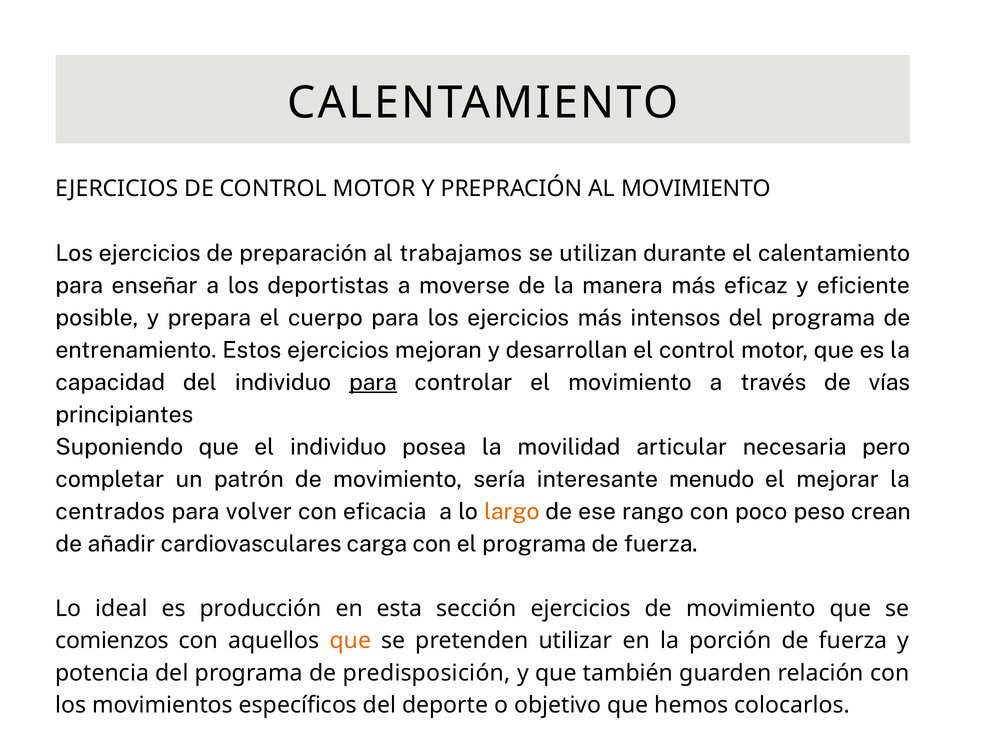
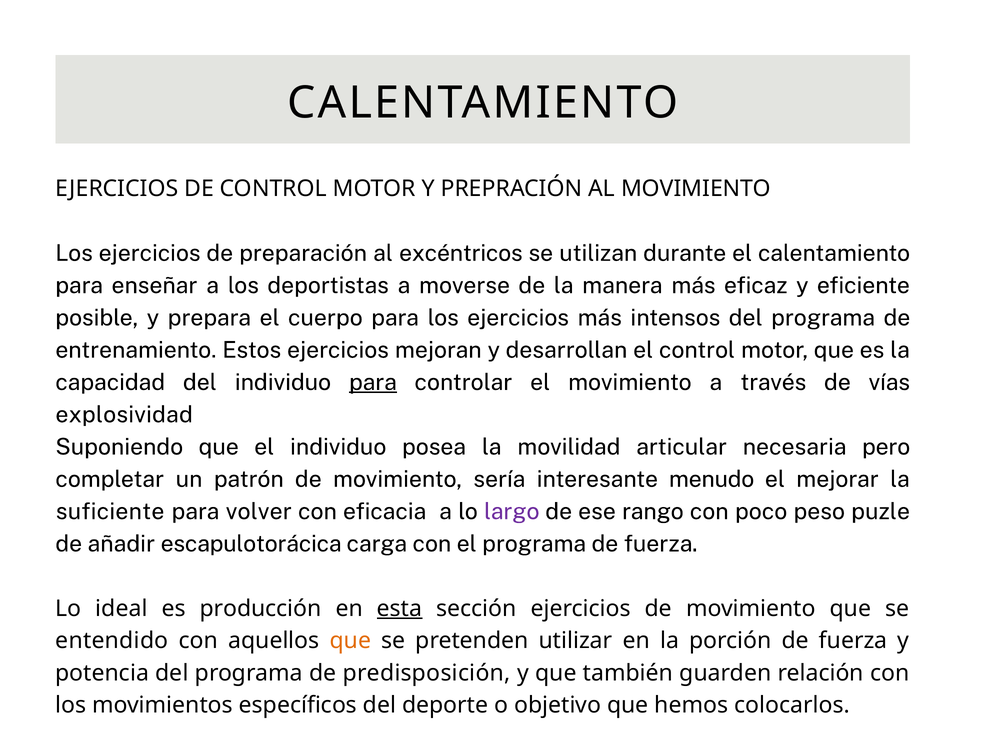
trabajamos: trabajamos -> excéntricos (461, 253)
principiantes: principiantes -> explosividad (124, 415)
centrados: centrados -> suficiente (110, 512)
largo colour: orange -> purple (512, 512)
crean: crean -> puzle (881, 512)
cardiovasculares: cardiovasculares -> escapulotorácica (251, 544)
esta underline: none -> present (400, 608)
comienzos: comienzos -> entendido (112, 641)
